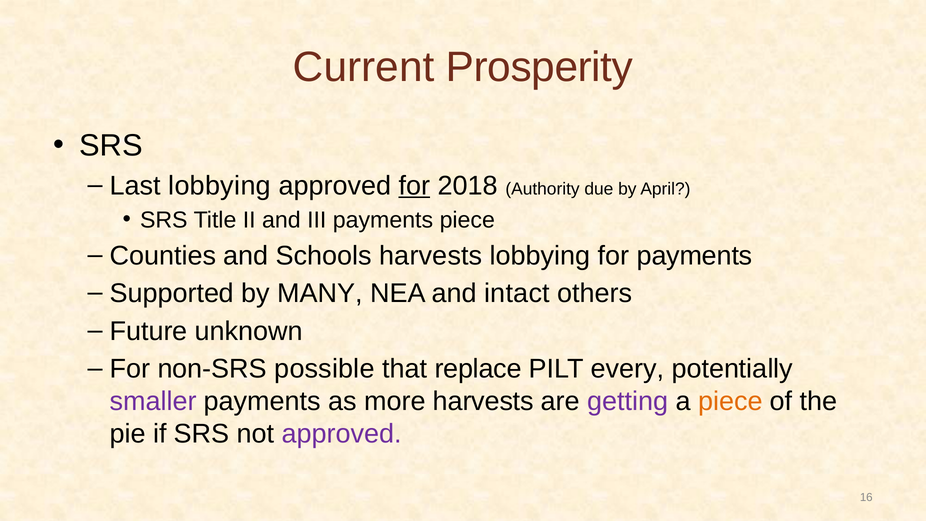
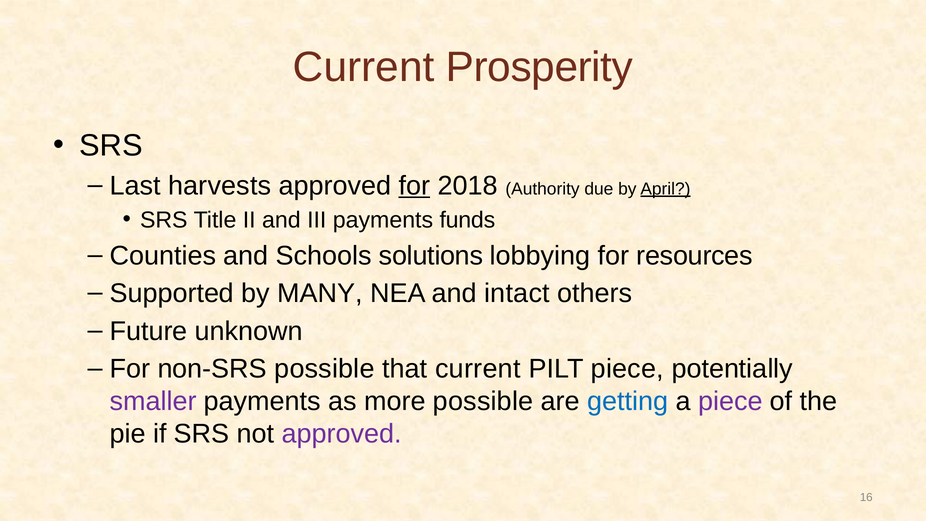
Last lobbying: lobbying -> harvests (220, 186)
April underline: none -> present (665, 189)
payments piece: piece -> funds (467, 220)
Schools harvests: harvests -> solutions (431, 256)
for payments: payments -> resources (695, 256)
that replace: replace -> current (478, 369)
PILT every: every -> piece (627, 369)
more harvests: harvests -> possible (483, 401)
getting colour: purple -> blue (628, 401)
piece colour: orange -> purple (730, 401)
